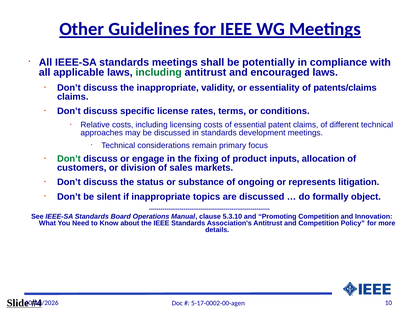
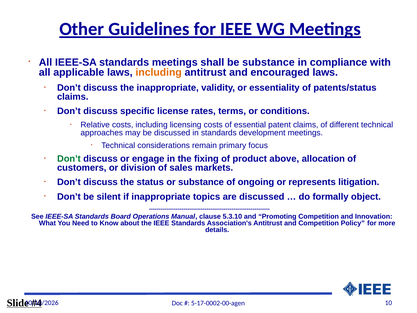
be potentially: potentially -> substance (268, 62)
including colour: green -> orange (159, 72)
patents/claims: patents/claims -> patents/status (345, 88)
inputs: inputs -> above (284, 159)
